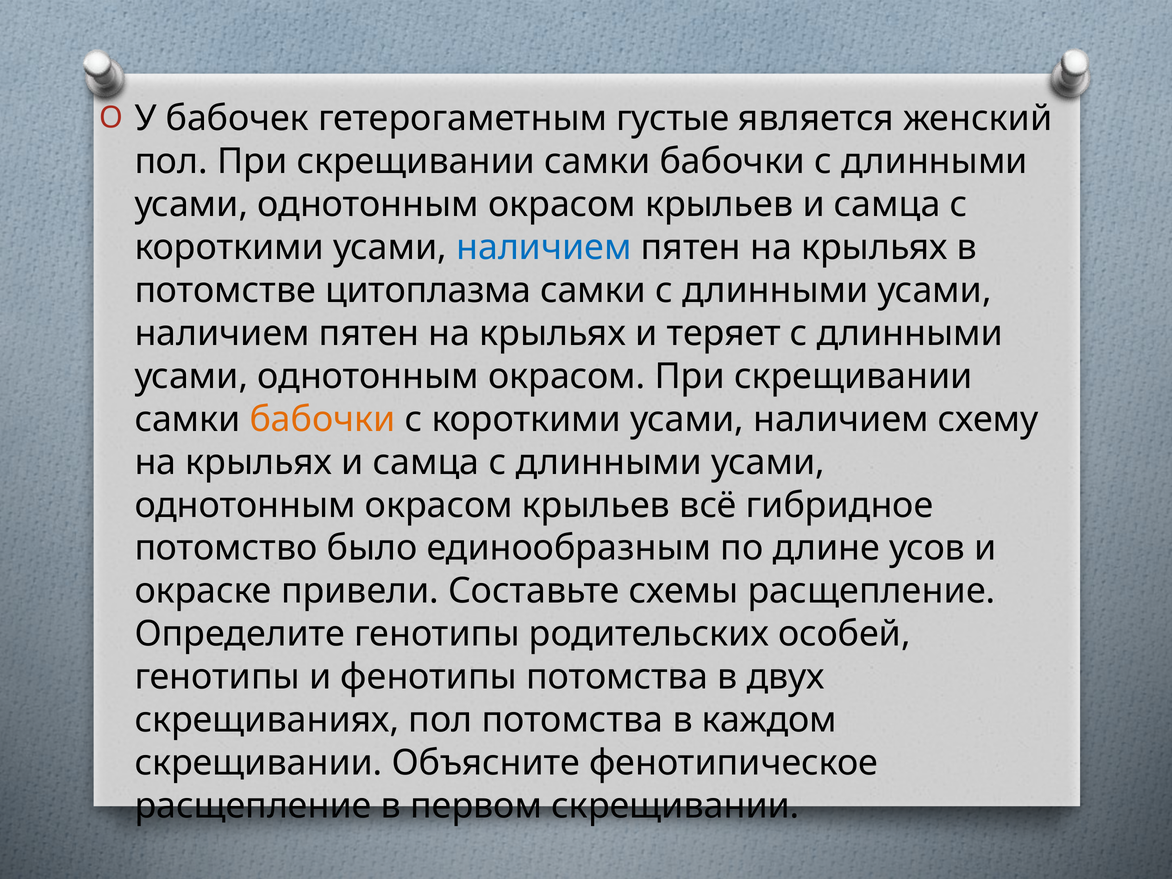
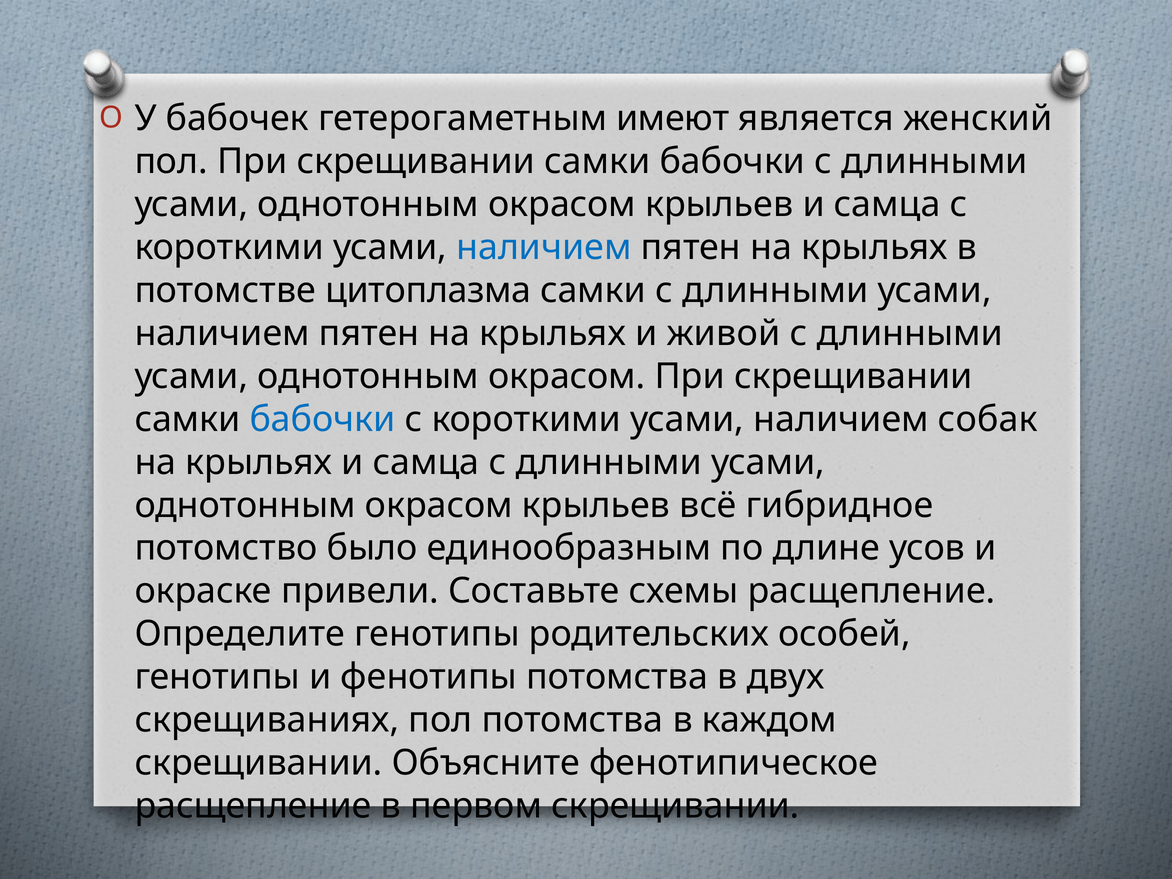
густые: густые -> имеют (673, 119)
теряет: теряет -> живой (724, 333)
бабочки colour: orange -> blue (323, 419)
схему: схему -> собак (988, 419)
